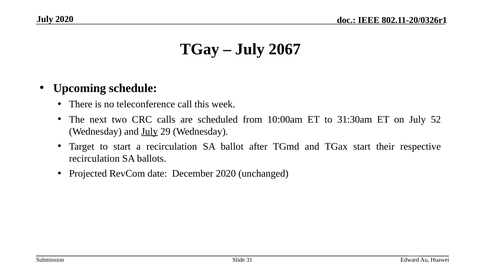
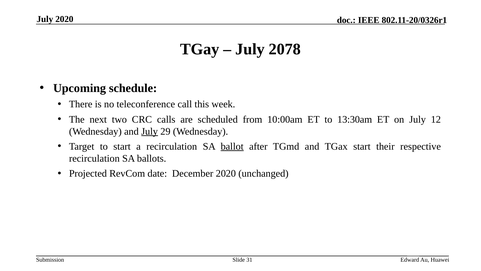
2067: 2067 -> 2078 (285, 49)
31:30am: 31:30am -> 13:30am (355, 119)
52: 52 -> 12 (436, 119)
ballot underline: none -> present (232, 146)
